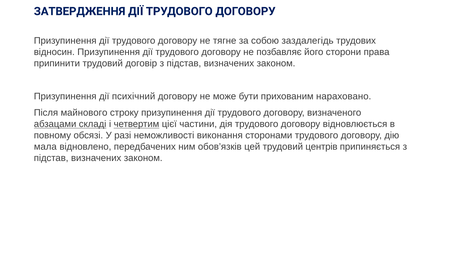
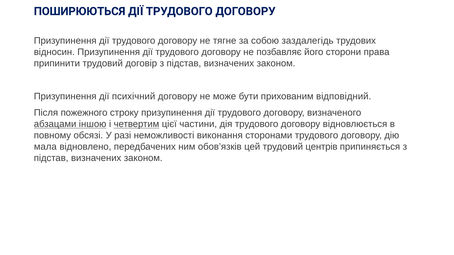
ЗАТВЕРДЖЕННЯ: ЗАТВЕРДЖЕННЯ -> ПОШИРЮЮТЬСЯ (80, 11)
нараховано: нараховано -> відповідний (344, 96)
майнового: майнового -> пожежного (84, 113)
складі: складі -> іншою (93, 124)
